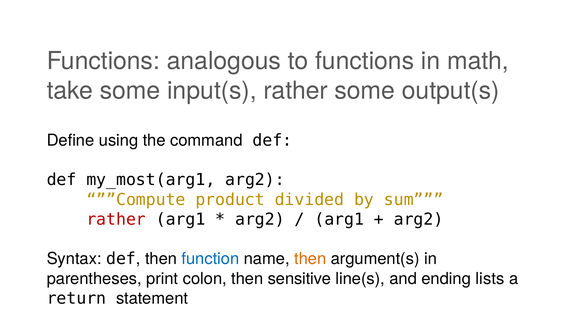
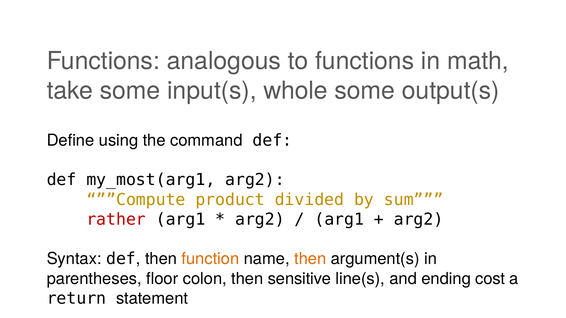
input(s rather: rather -> whole (296, 91)
function colour: blue -> orange (210, 259)
print: print -> floor (162, 279)
lists: lists -> cost (490, 279)
